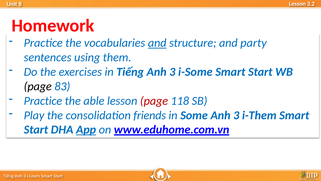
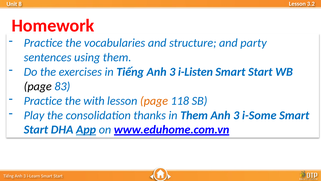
and underline: present -> none (157, 43)
i-Some: i-Some -> i-Listen (195, 72)
able: able -> with (94, 101)
page colour: red -> orange (154, 101)
friends: friends -> thanks (150, 115)
in Some: Some -> Them (194, 115)
i-Them: i-Them -> i-Some (259, 115)
